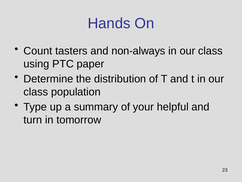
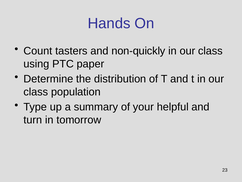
non-always: non-always -> non-quickly (138, 51)
